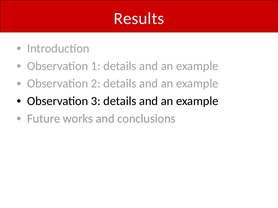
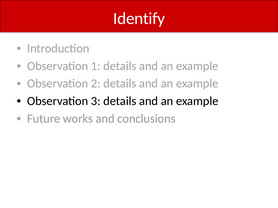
Results: Results -> Identify (139, 19)
